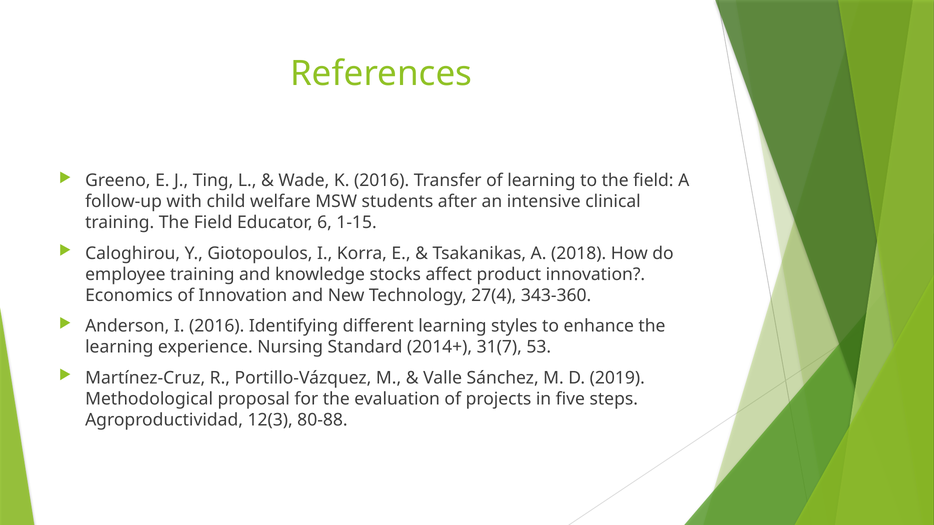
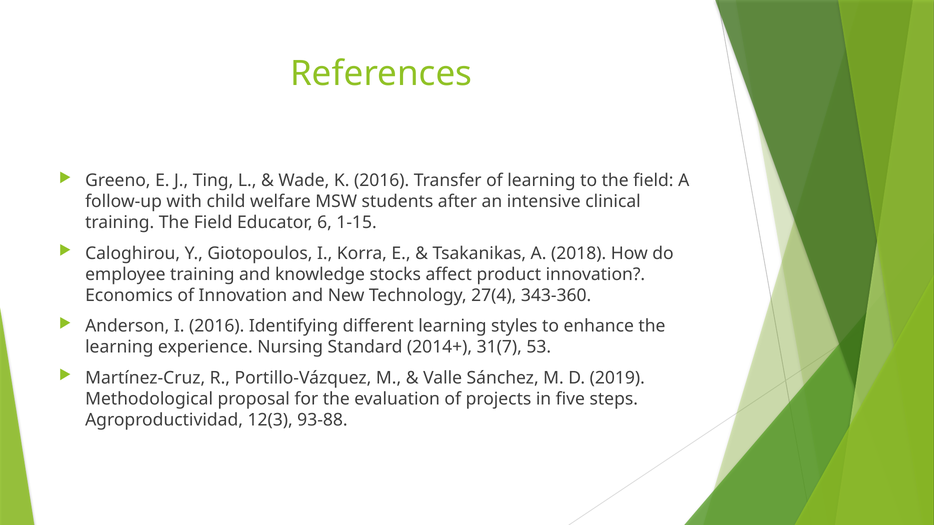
80-88: 80-88 -> 93-88 (322, 420)
